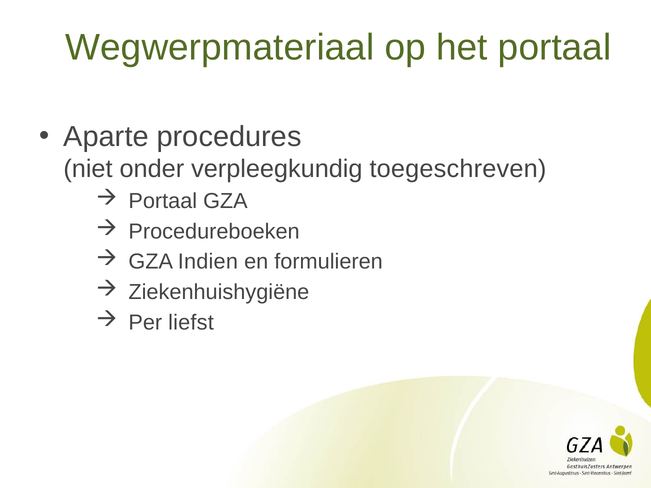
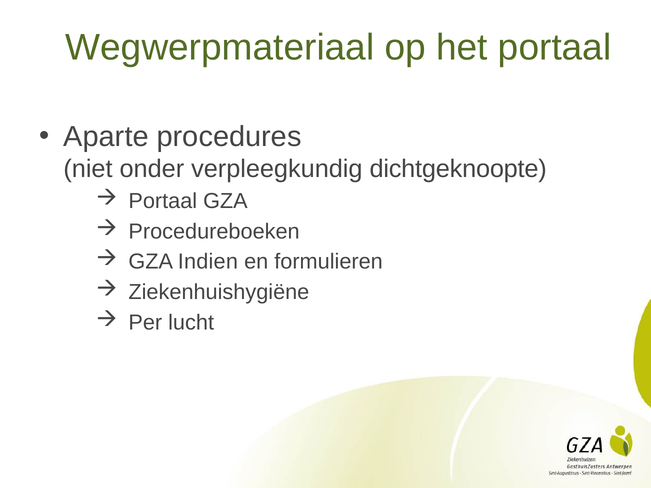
toegeschreven: toegeschreven -> dichtgeknoopte (458, 169)
liefst: liefst -> lucht (191, 323)
